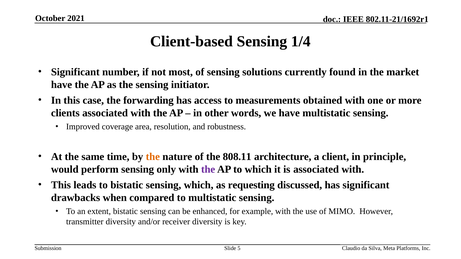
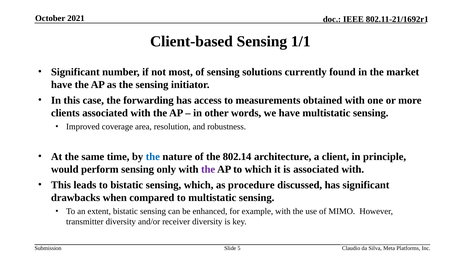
1/4: 1/4 -> 1/1 (301, 41)
the colour: orange -> blue (153, 157)
808.11: 808.11 -> 802.14 (237, 157)
requesting: requesting -> procedure (251, 185)
